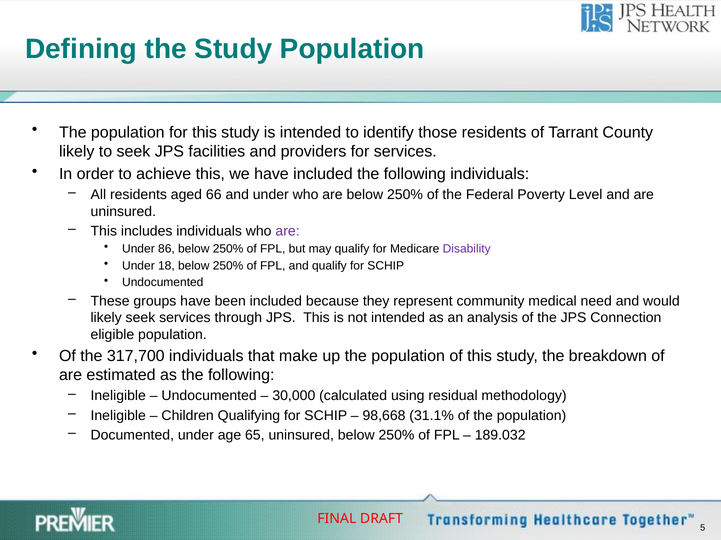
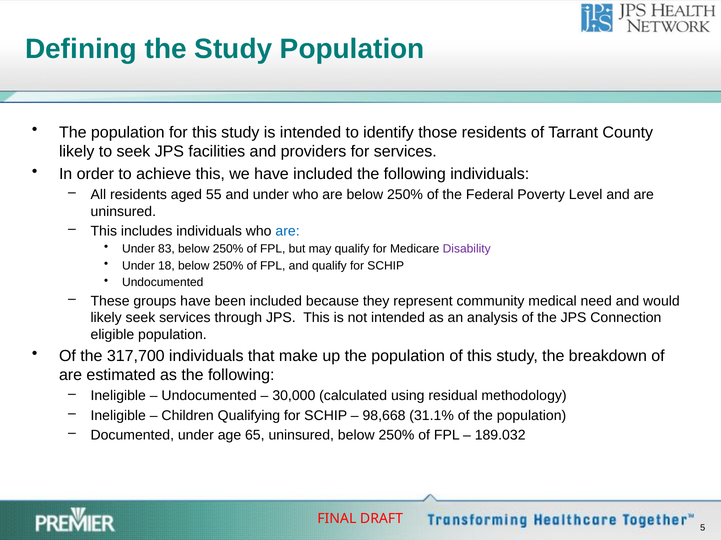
66: 66 -> 55 (214, 195)
are colour: purple -> blue (288, 231)
86: 86 -> 83 (166, 249)
